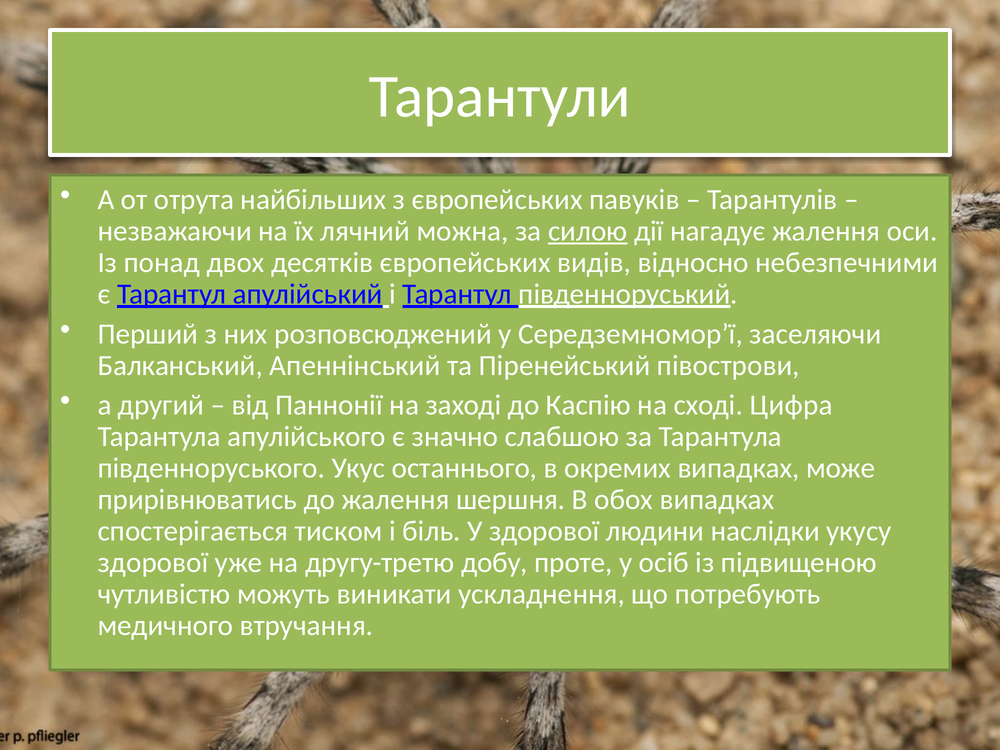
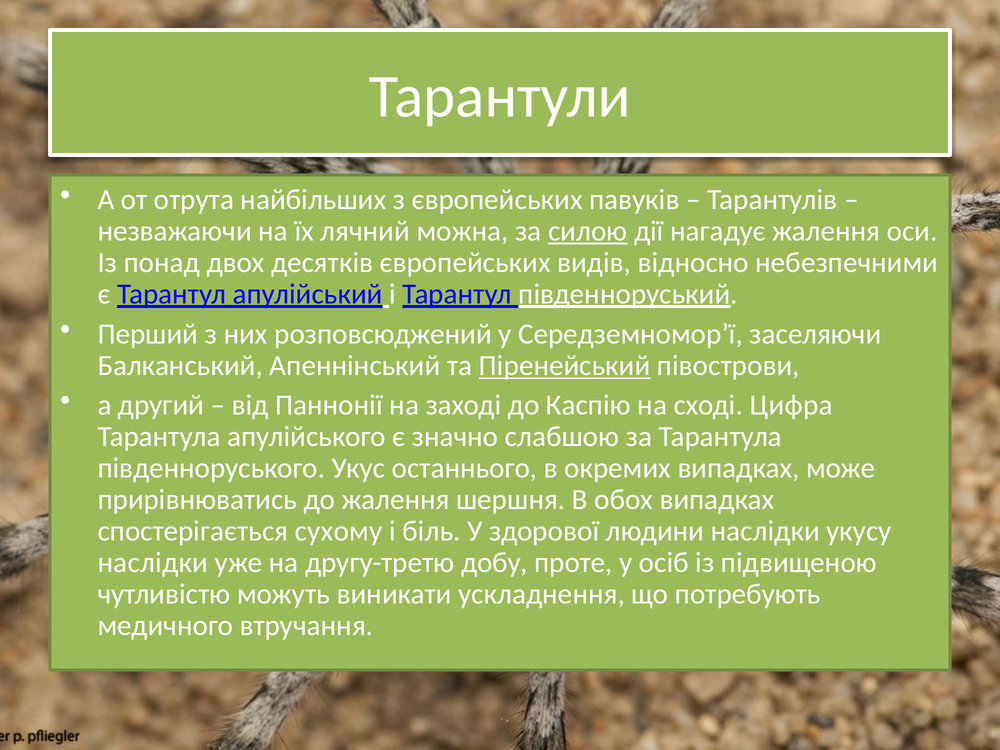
Піренейський underline: none -> present (565, 366)
тиском: тиском -> сухому (339, 531)
здорової: здорової -> наслідки (153, 563)
